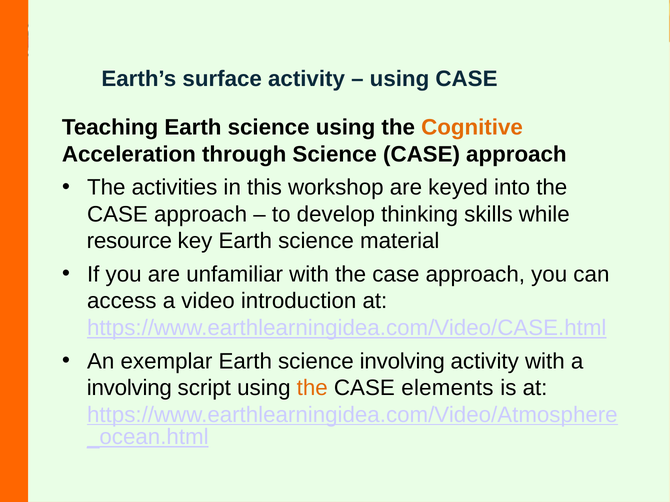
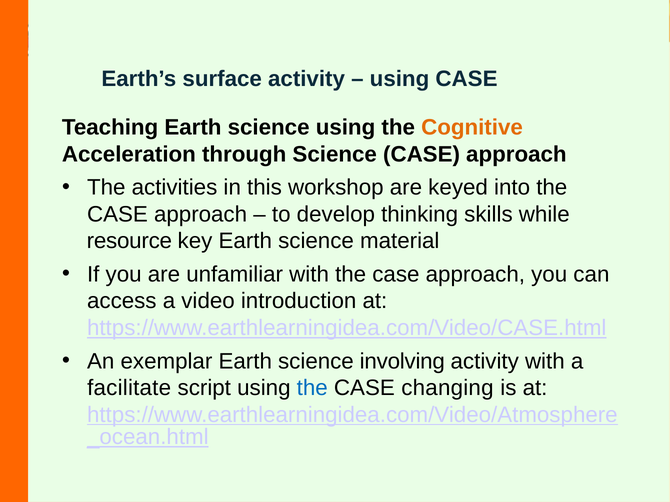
involving: involving -> facilitate (129, 388)
the colour: orange -> blue (312, 388)
elements: elements -> changing (447, 388)
